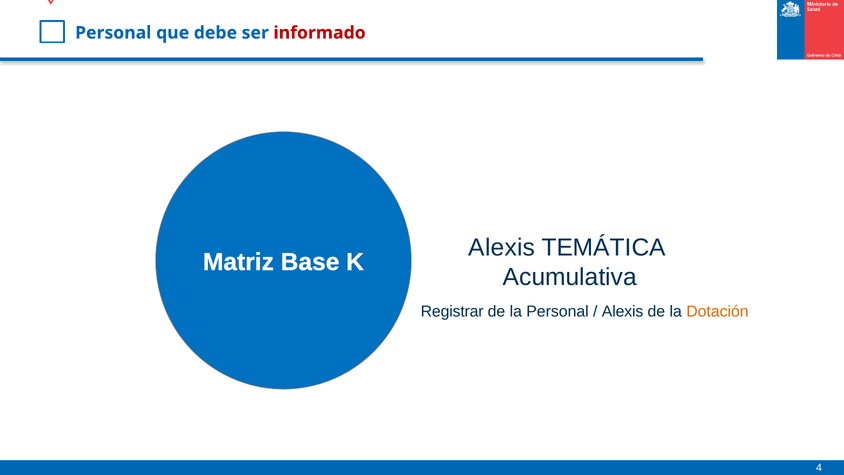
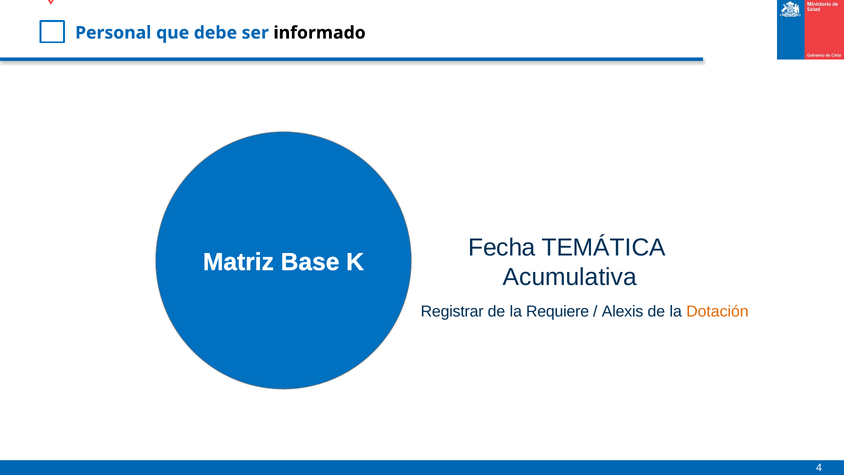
informado colour: red -> black (320, 33)
Alexis: Alexis -> Fecha (502, 248)
la Personal: Personal -> Requiere (558, 311)
